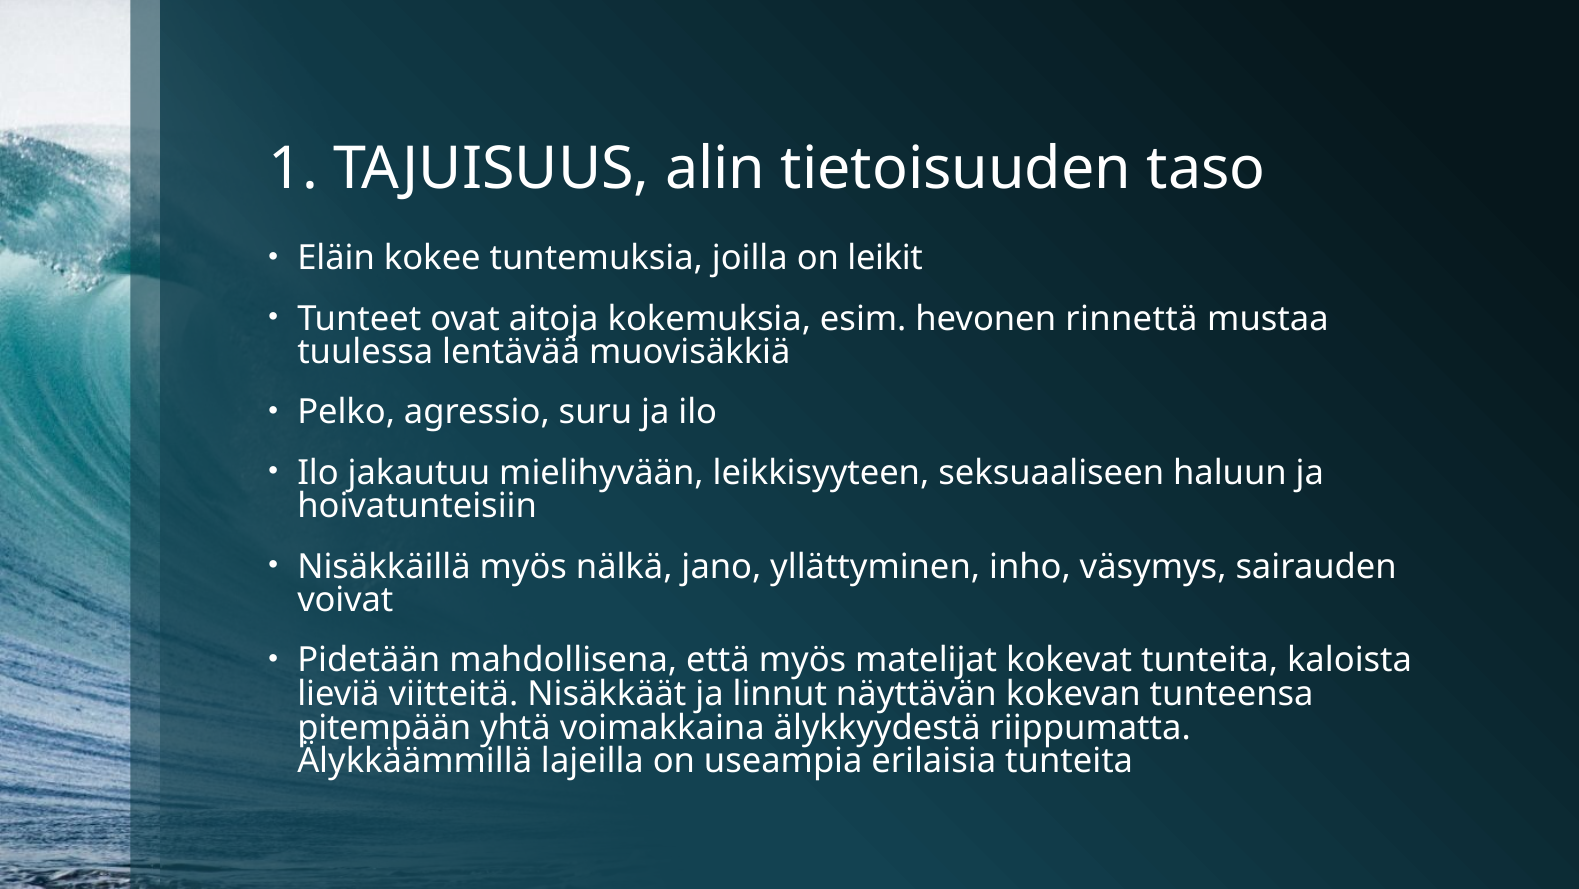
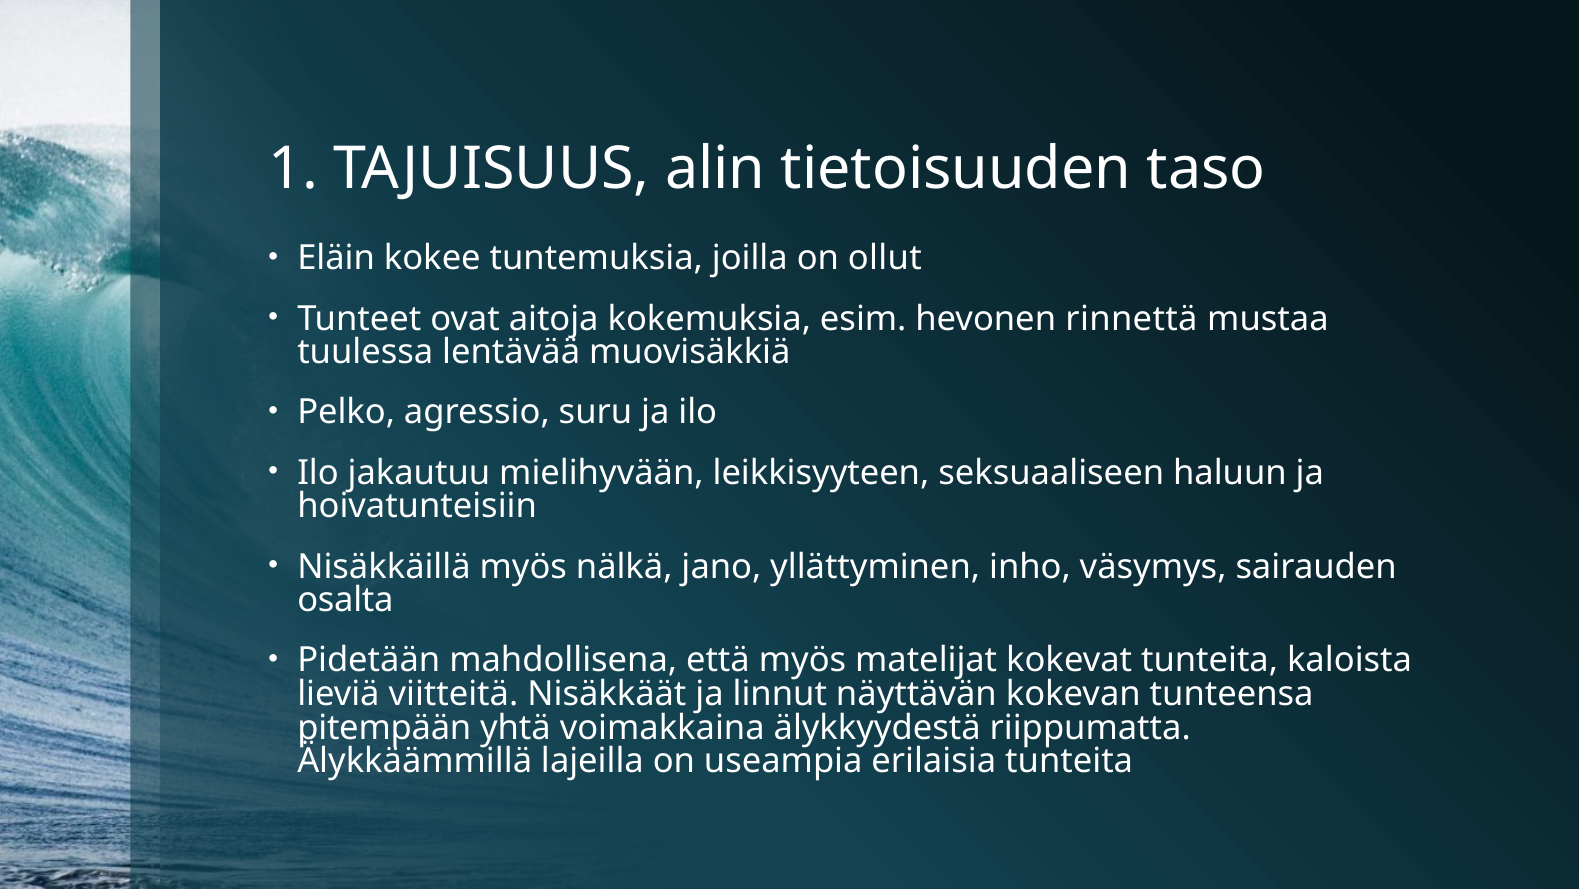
leikit: leikit -> ollut (885, 258)
voivat: voivat -> osalta (345, 600)
